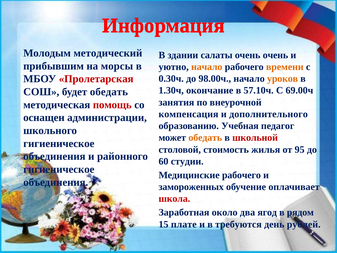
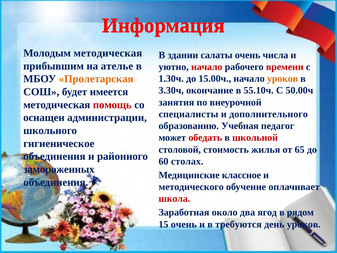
Молодым методический: методический -> методическая (108, 53)
очень очень: очень -> числа (275, 55)
морсы: морсы -> ателье (117, 66)
начало colour: orange -> red (207, 67)
времени colour: orange -> red (285, 67)
Пролетарская colour: red -> orange (96, 79)
0.30ч: 0.30ч -> 1.30ч (171, 79)
98.00ч: 98.00ч -> 15.00ч (215, 79)
1.30ч: 1.30ч -> 3.30ч (171, 90)
57.10ч: 57.10ч -> 55.10ч (259, 90)
69.00ч: 69.00ч -> 50.00ч (299, 90)
будет обедать: обедать -> имеется (109, 92)
компенсация: компенсация -> специалисты (189, 114)
обедать colour: orange -> red (205, 138)
95: 95 -> 65 (300, 149)
студии: студии -> столах (187, 161)
гигиеническое: гигиеническое -> замороженных (59, 169)
Медицинские рабочего: рабочего -> классное (241, 175)
замороженных: замороженных -> методического (191, 187)
15 плате: плате -> очень (184, 224)
день рублей: рублей -> уроков (304, 224)
